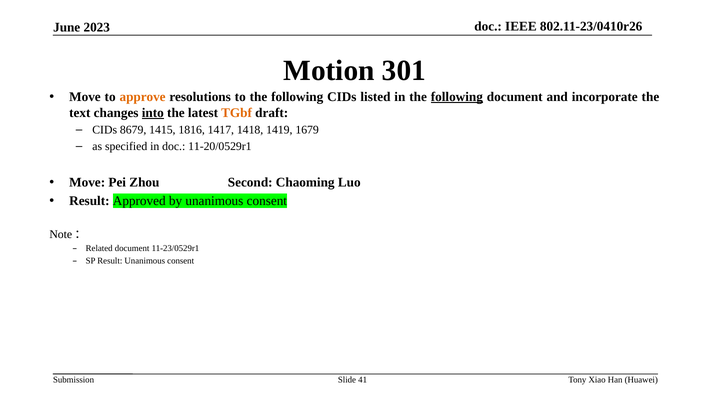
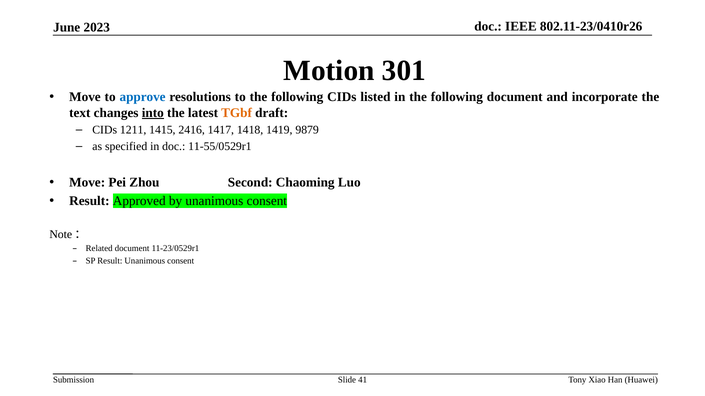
approve colour: orange -> blue (143, 97)
following underline: present -> none (457, 97)
8679: 8679 -> 1211 (133, 130)
1816: 1816 -> 2416 (192, 130)
1679: 1679 -> 9879 (307, 130)
11-20/0529r1: 11-20/0529r1 -> 11-55/0529r1 (220, 147)
